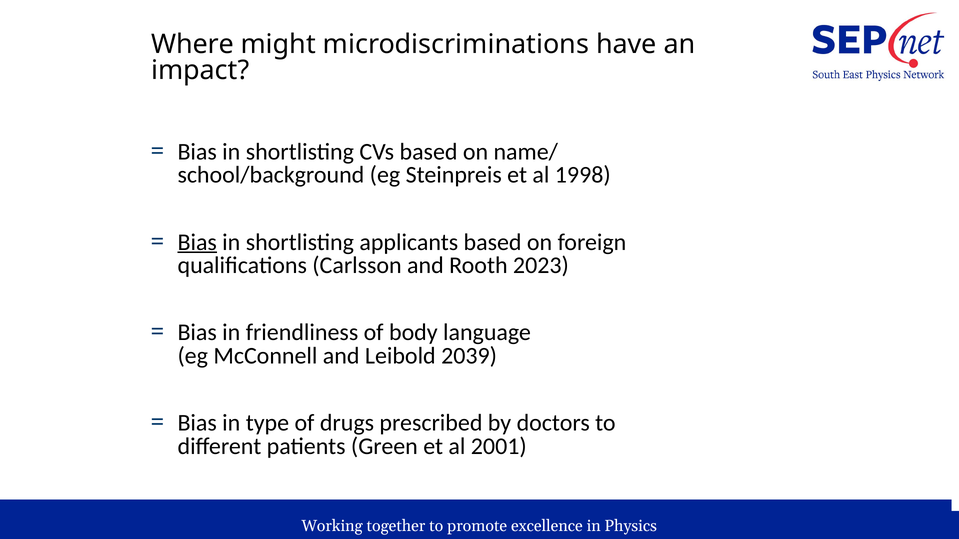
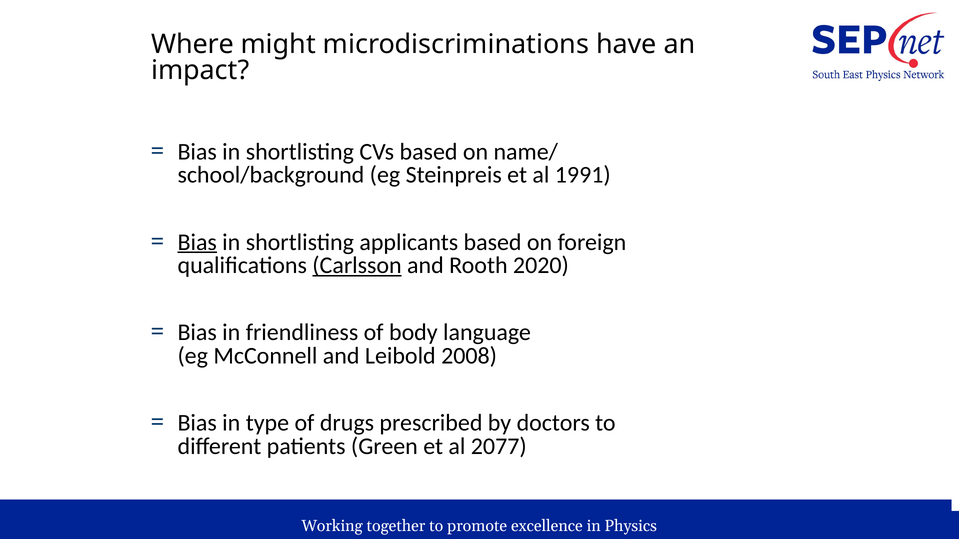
1998: 1998 -> 1991 (583, 175)
Carlsson underline: none -> present (357, 266)
2023: 2023 -> 2020 (541, 266)
2039: 2039 -> 2008 (469, 356)
2001: 2001 -> 2077 (499, 446)
